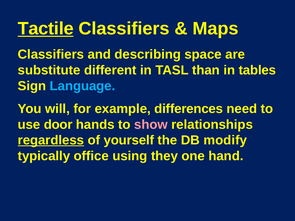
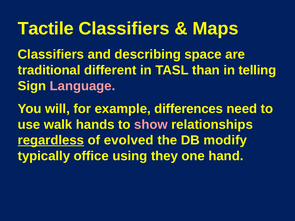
Tactile underline: present -> none (46, 29)
substitute: substitute -> traditional (49, 70)
tables: tables -> telling (257, 70)
Language colour: light blue -> pink (82, 86)
door: door -> walk (58, 125)
yourself: yourself -> evolved (129, 140)
